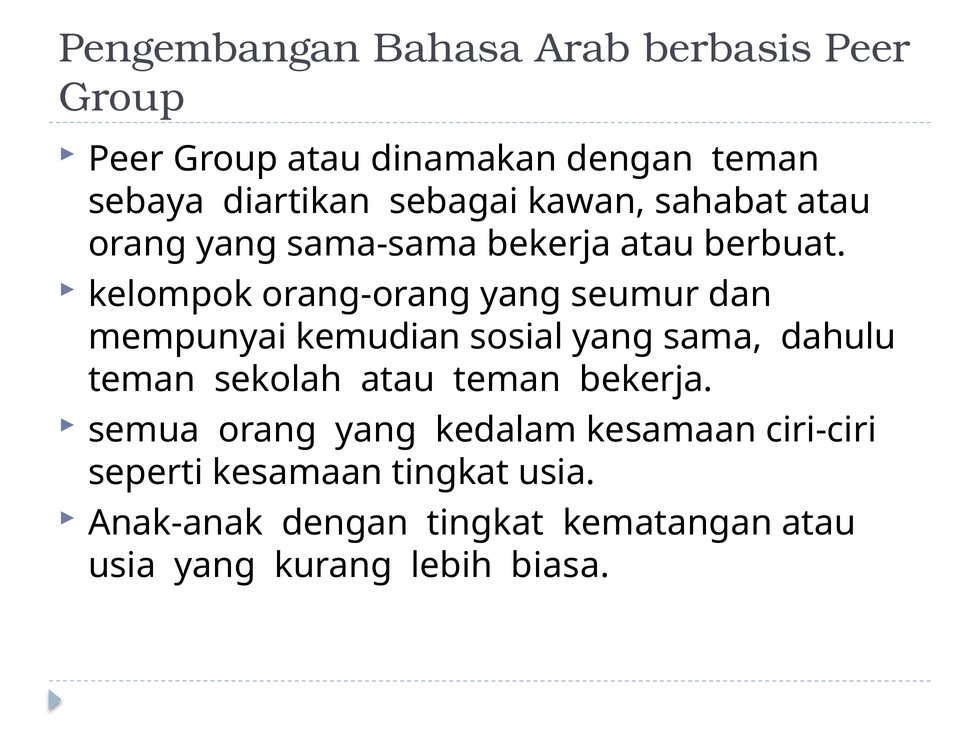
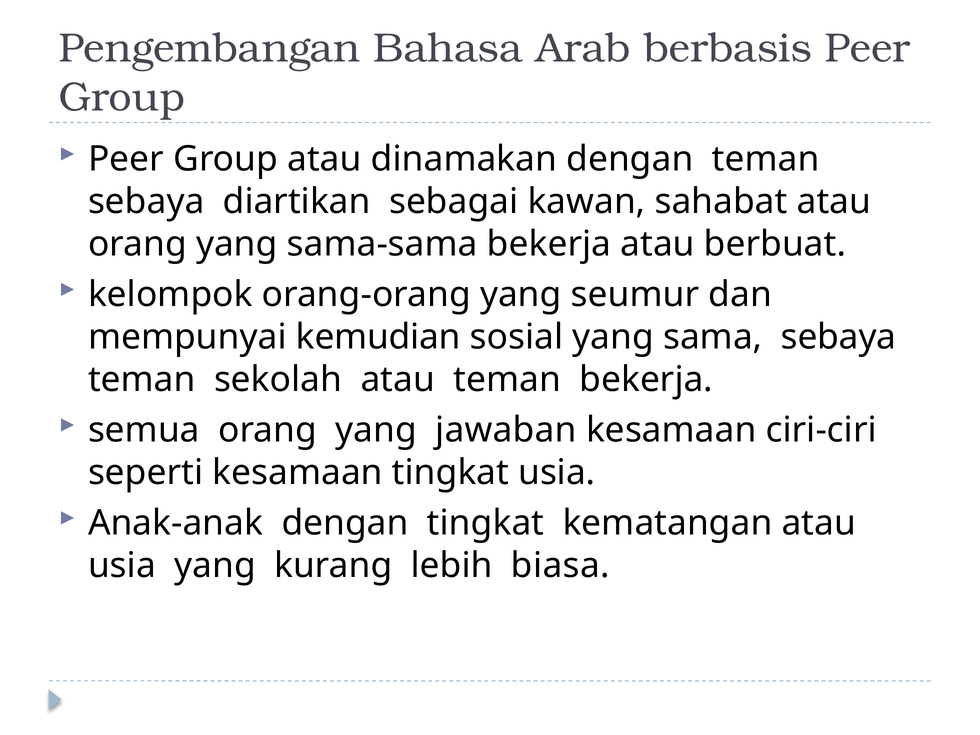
sama dahulu: dahulu -> sebaya (839, 337)
kedalam: kedalam -> jawaban (506, 430)
